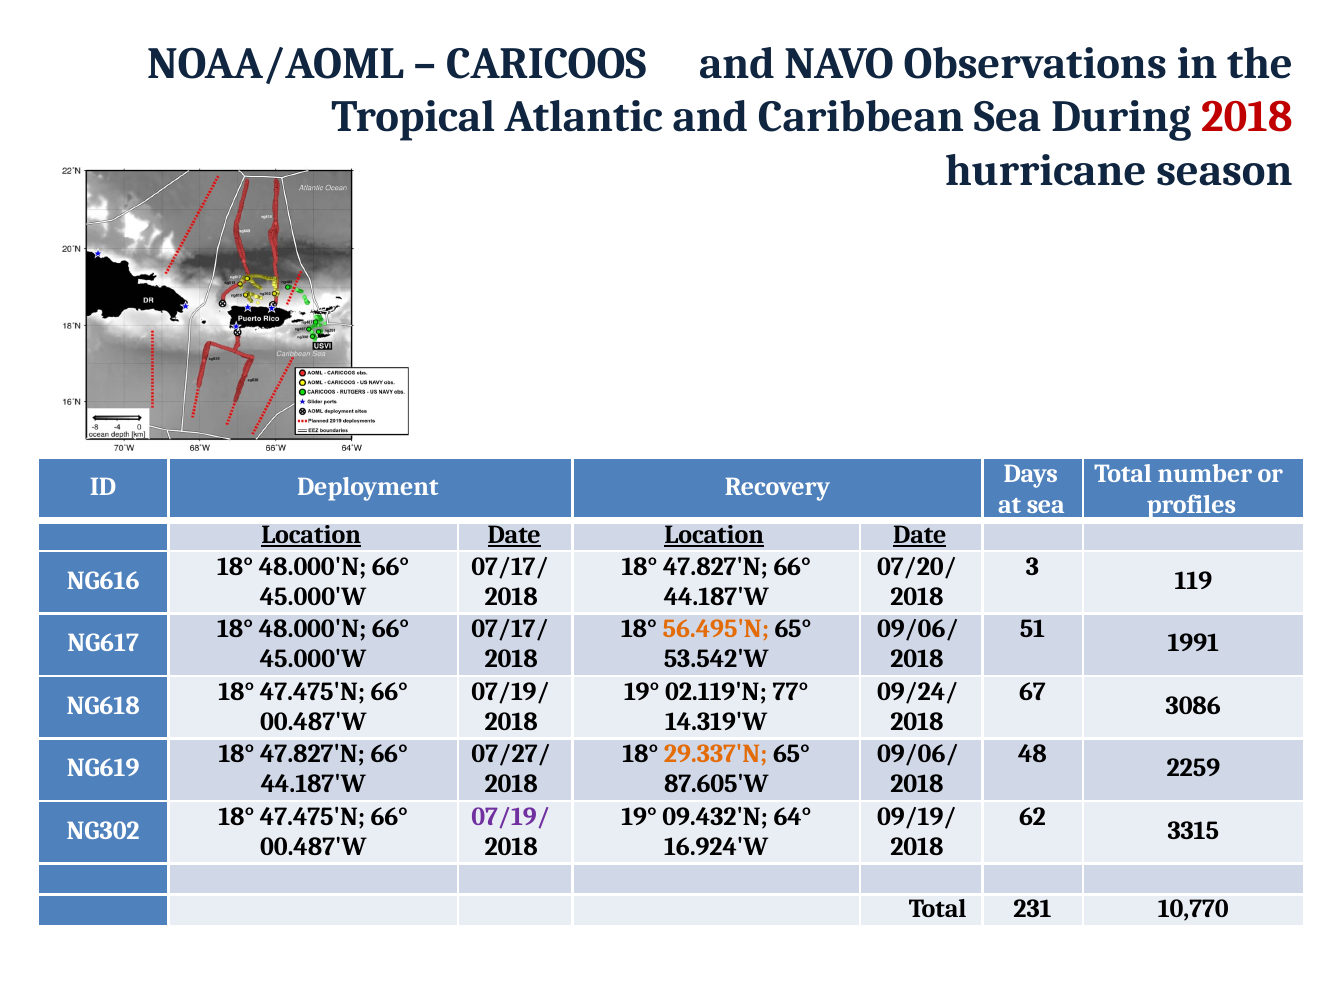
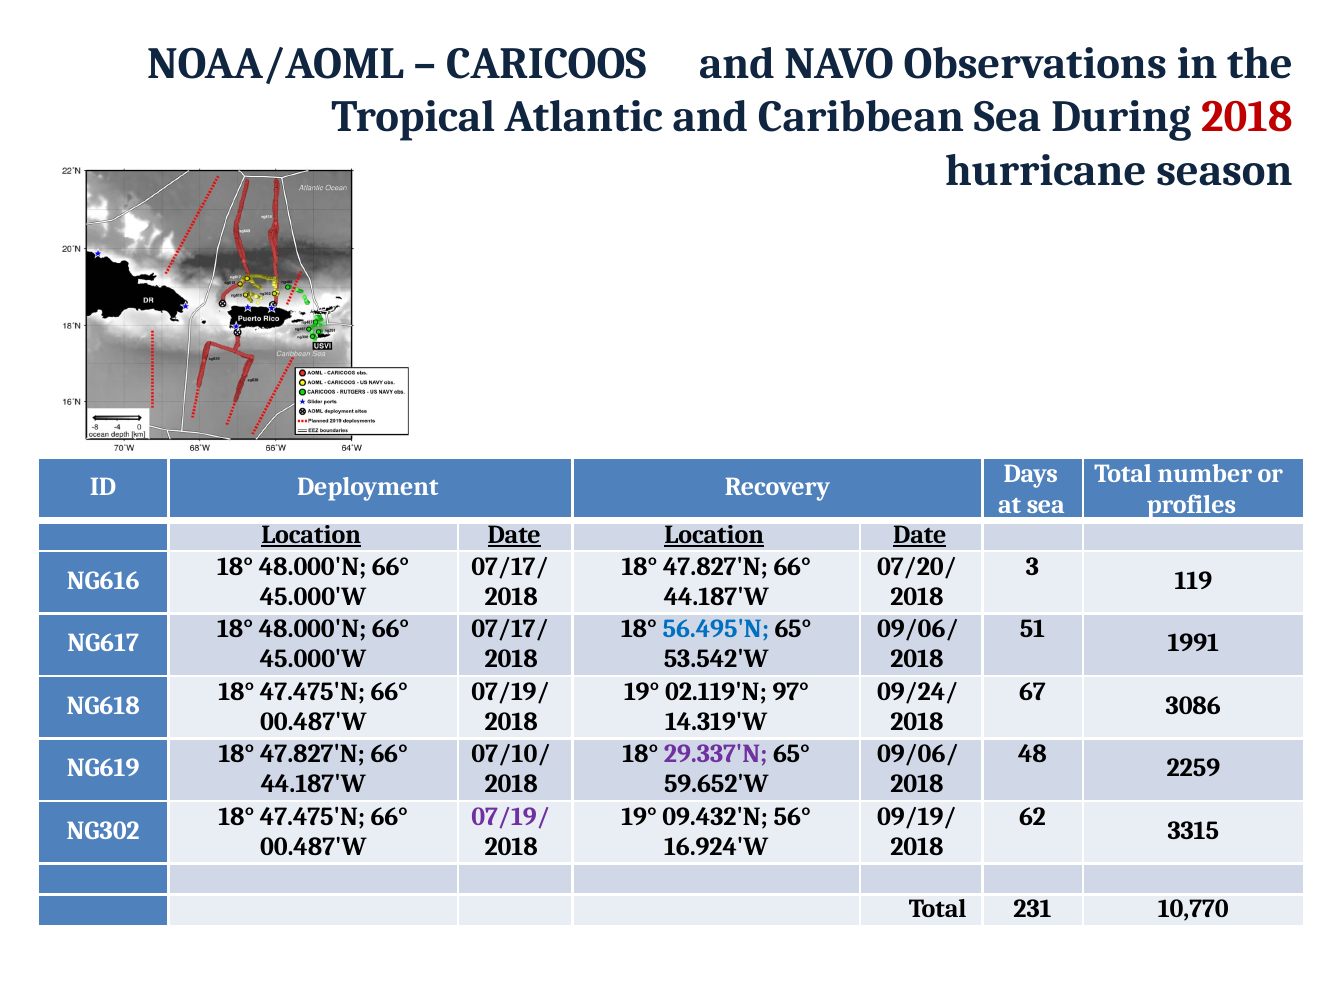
56.495'N colour: orange -> blue (716, 629)
77°: 77° -> 97° (791, 692)
07/27/: 07/27/ -> 07/10/ (511, 754)
29.337'N colour: orange -> purple (716, 754)
87.605'W: 87.605'W -> 59.652'W (716, 784)
64°: 64° -> 56° (792, 817)
